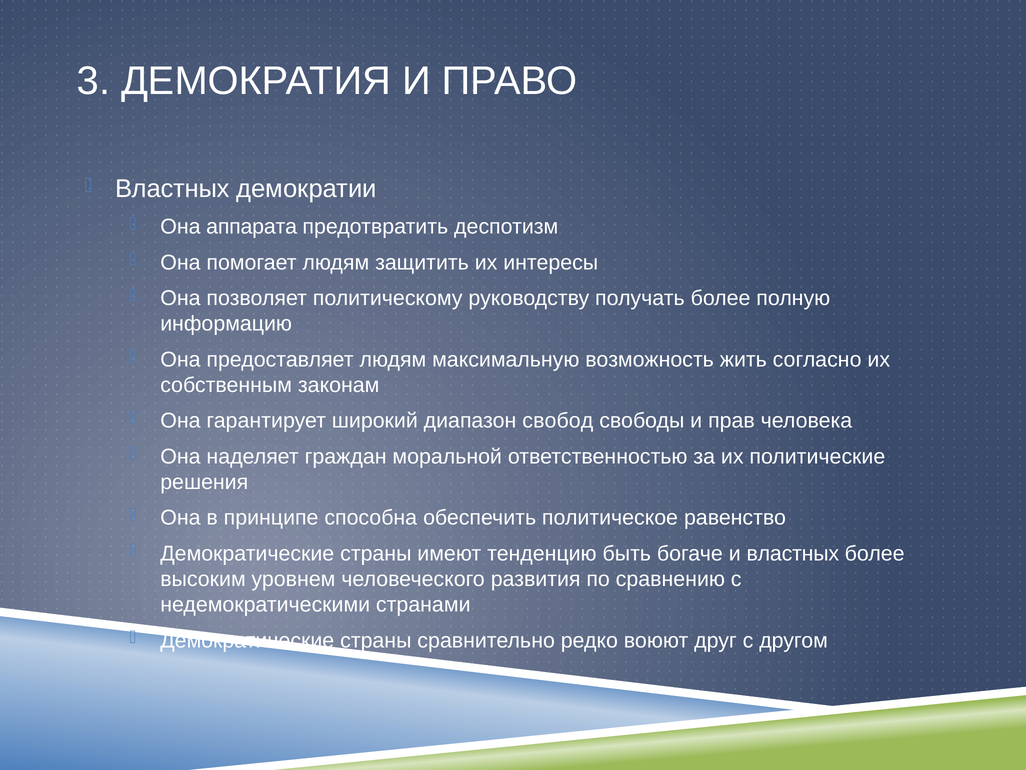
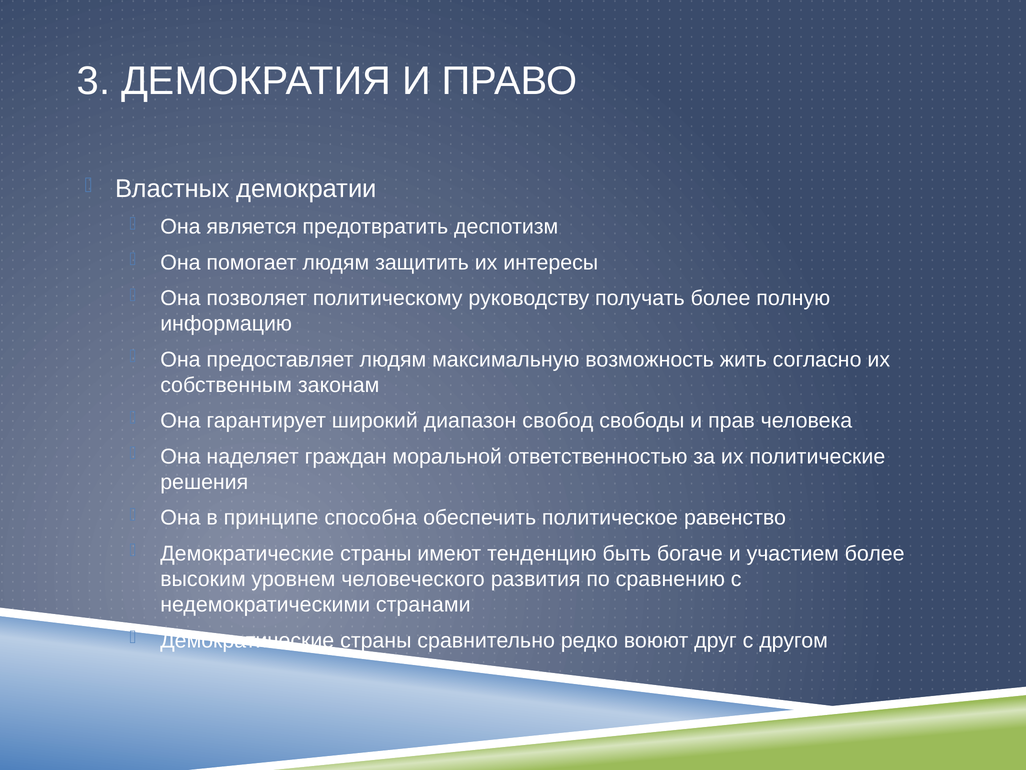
аппарата: аппарата -> является (252, 227)
и властных: властных -> участием (793, 553)
